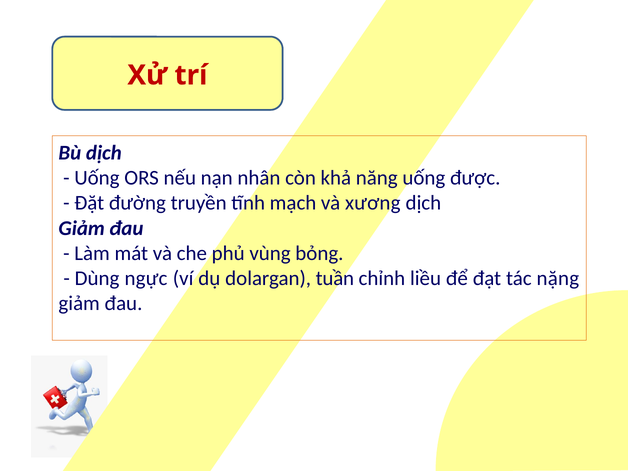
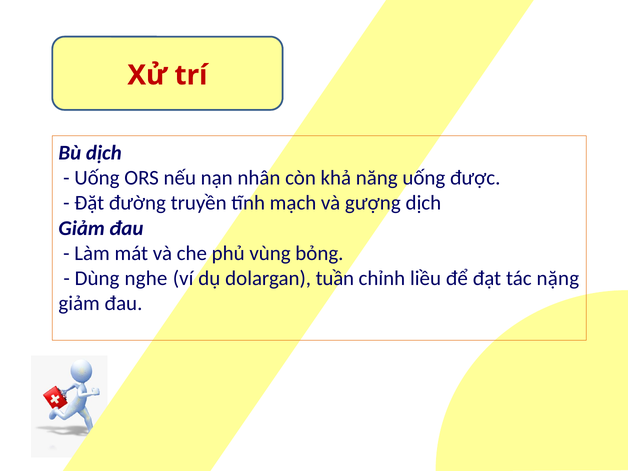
xương: xương -> gượng (373, 203)
ngực: ngực -> nghe (146, 278)
